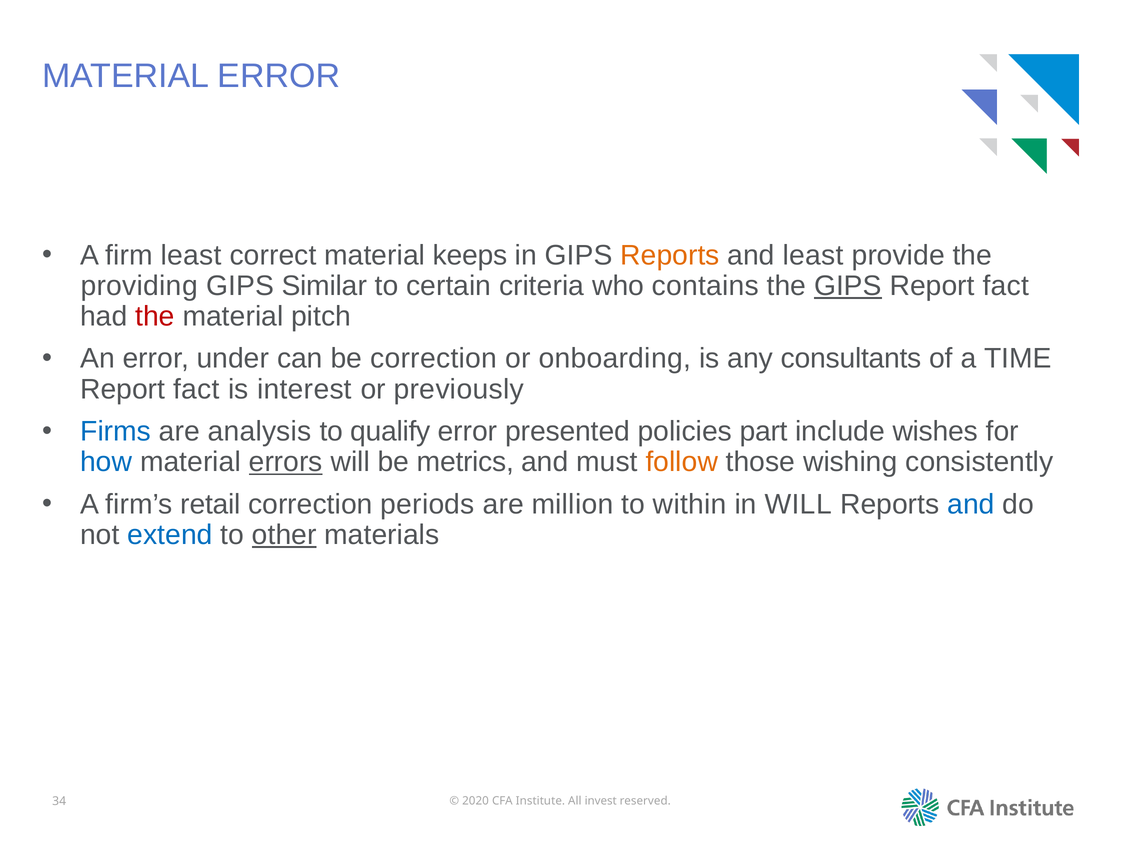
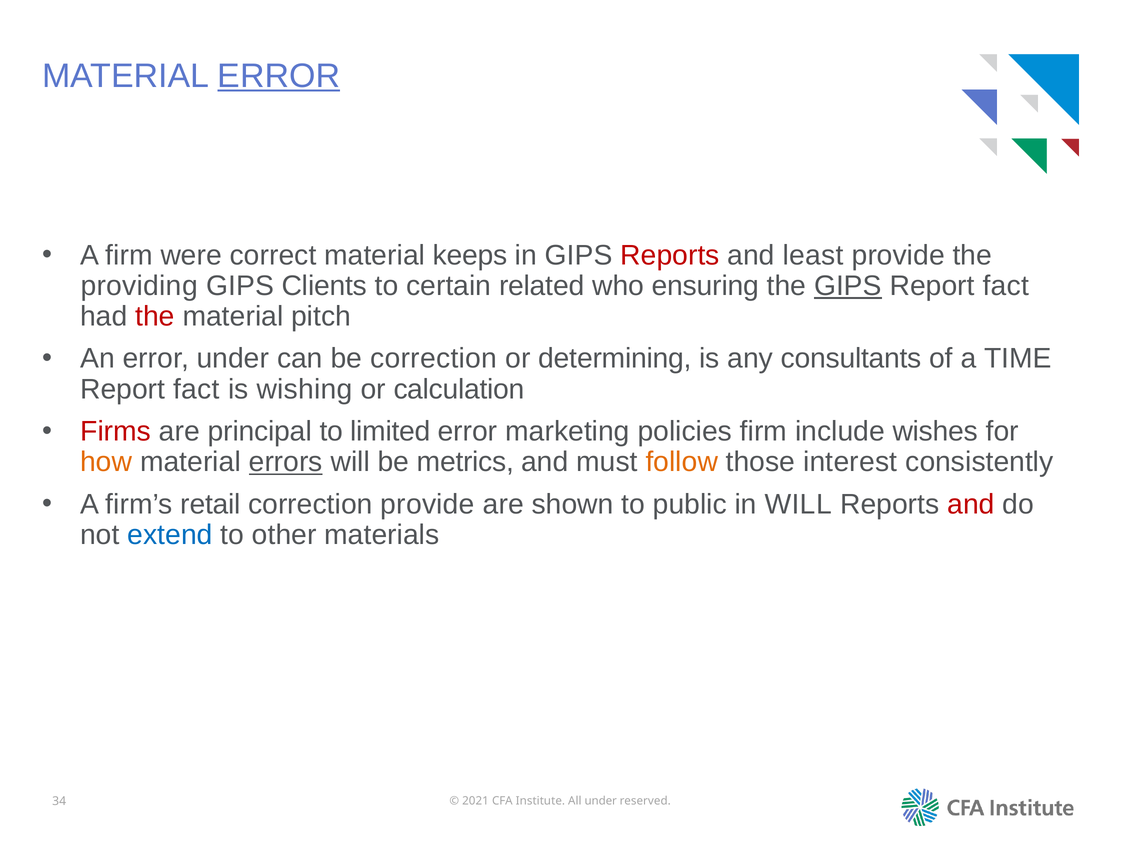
ERROR underline: none -> present (279, 76)
firm least: least -> were (191, 255)
Reports colour: orange -> red (670, 255)
Similar: Similar -> Clients (324, 286)
criteria: criteria -> related (542, 286)
contains: contains -> ensuring (705, 286)
onboarding: onboarding -> determining (615, 359)
interest: interest -> wishing (304, 389)
previously: previously -> calculation (459, 389)
Firms colour: blue -> red (116, 432)
analysis: analysis -> principal (260, 432)
qualify: qualify -> limited (391, 432)
presented: presented -> marketing (567, 432)
policies part: part -> firm (763, 432)
how colour: blue -> orange (106, 462)
wishing: wishing -> interest (850, 462)
correction periods: periods -> provide (428, 504)
million: million -> shown (573, 504)
within: within -> public (690, 504)
and colour: blue -> red (971, 504)
other underline: present -> none (284, 535)
2020: 2020 -> 2021 (475, 801)
All invest: invest -> under (601, 801)
